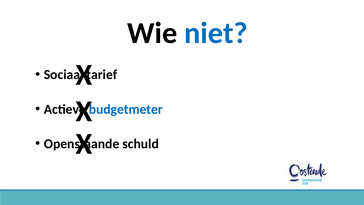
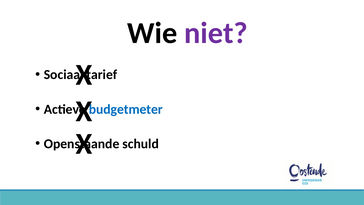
niet colour: blue -> purple (216, 33)
